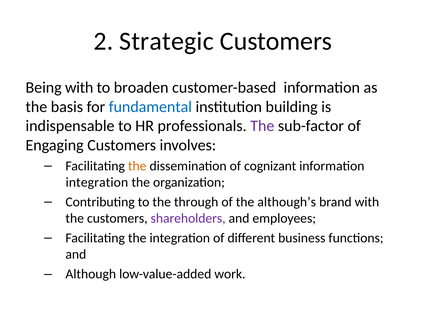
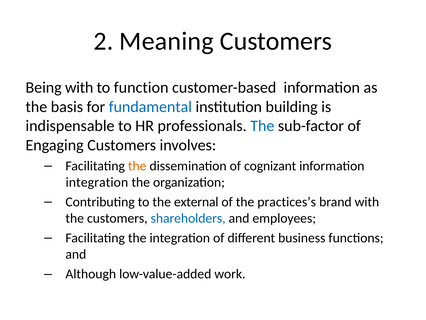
Strategic: Strategic -> Meaning (167, 41)
broaden: broaden -> function (141, 87)
The colour: purple -> blue (262, 126)
through: through -> external (196, 202)
although’s: although’s -> practices’s (287, 202)
shareholders colour: purple -> blue (188, 218)
